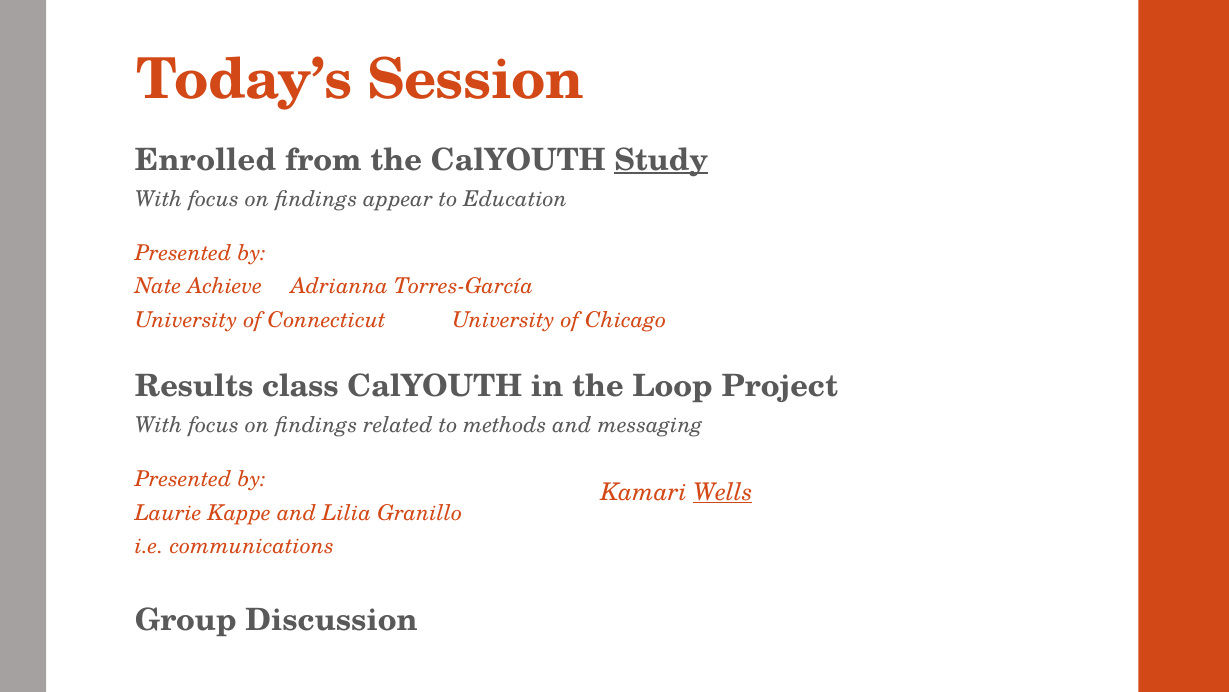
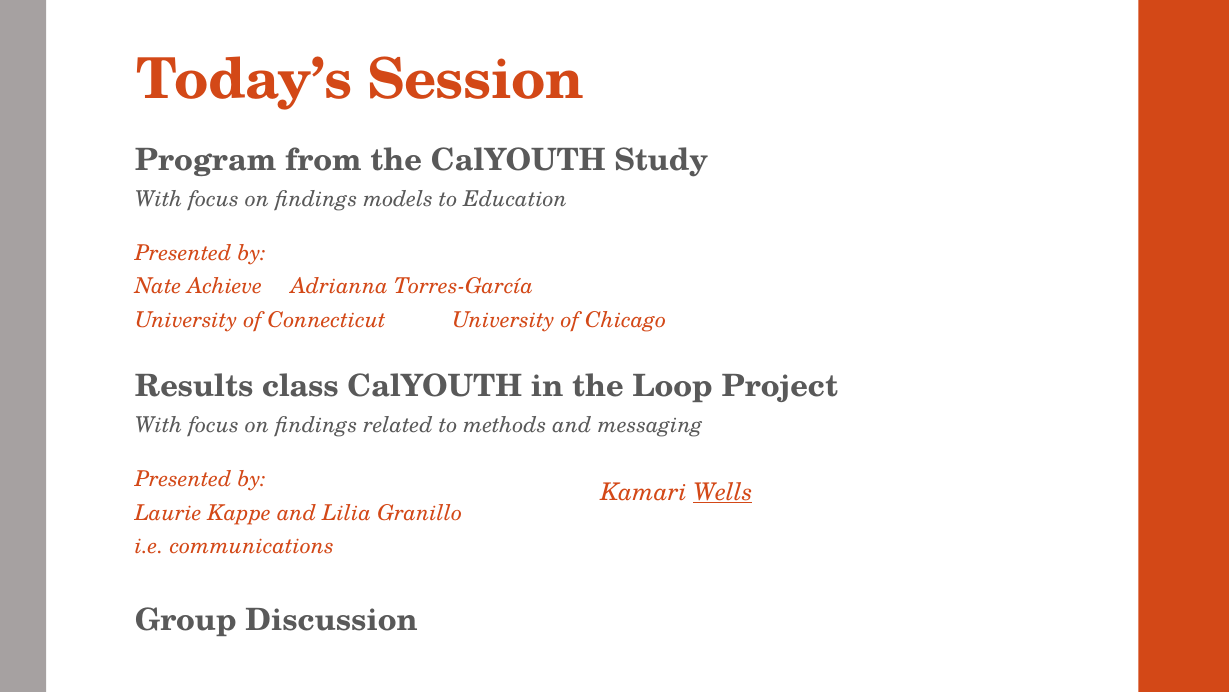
Enrolled: Enrolled -> Program (206, 160)
Study underline: present -> none (661, 160)
appear: appear -> models (398, 199)
